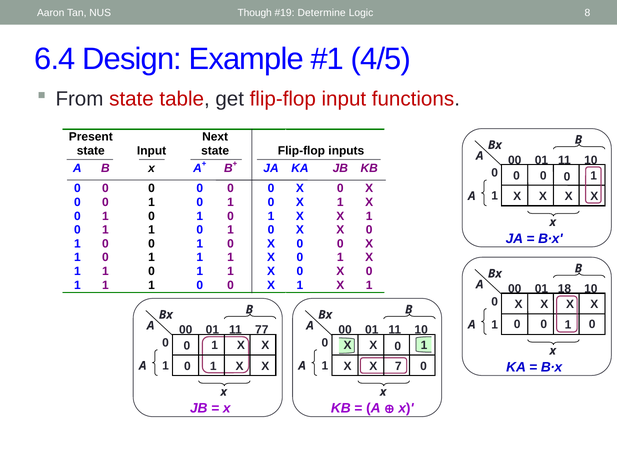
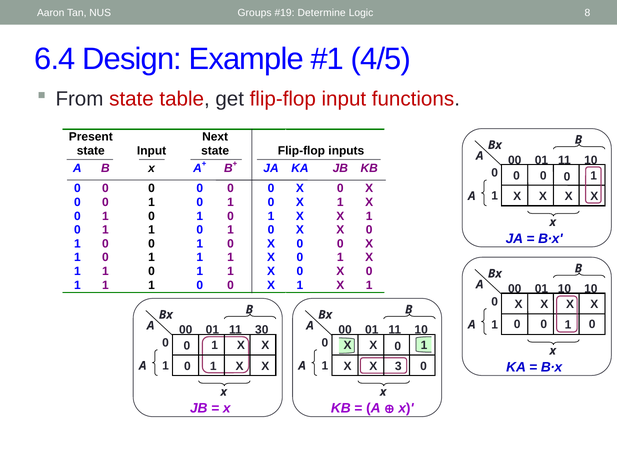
Though: Though -> Groups (255, 13)
01 18: 18 -> 10 (564, 289)
77: 77 -> 30 (262, 330)
7: 7 -> 3 (398, 366)
